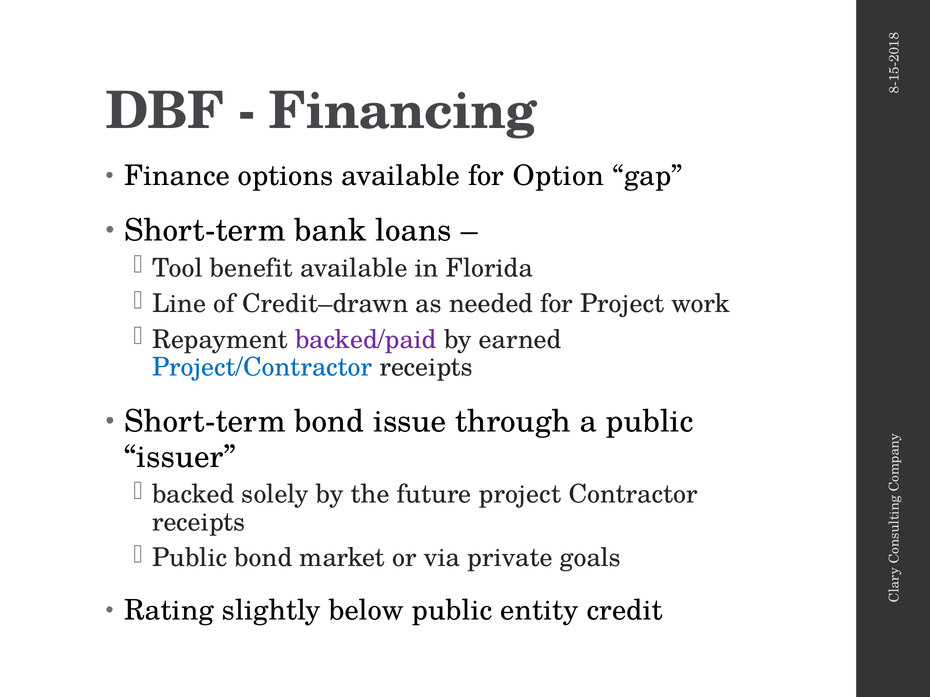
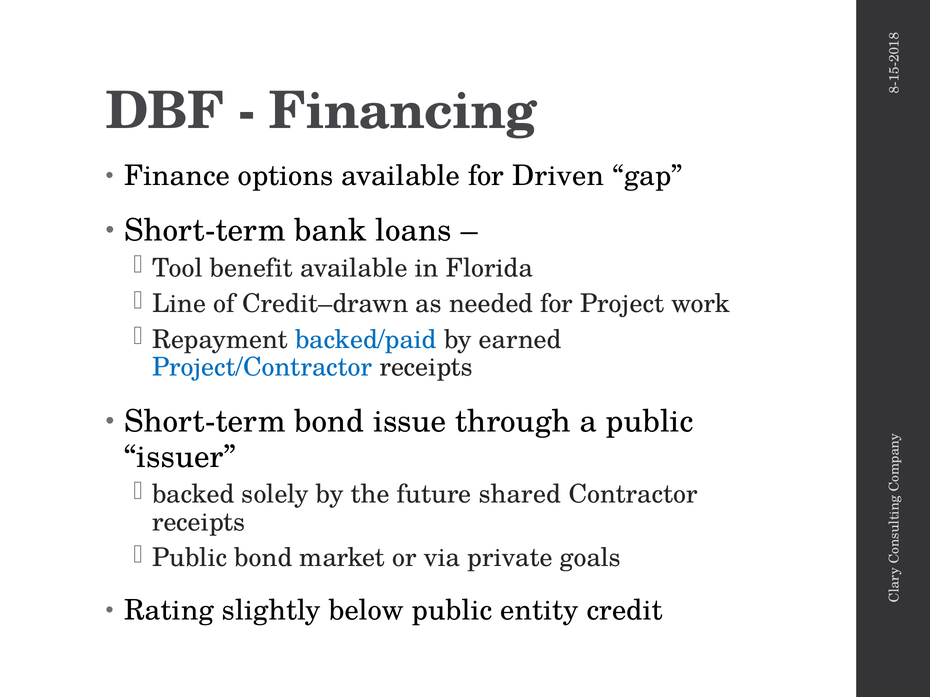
Option: Option -> Driven (558, 176)
backed/paid colour: purple -> blue (366, 340)
future project: project -> shared (520, 495)
